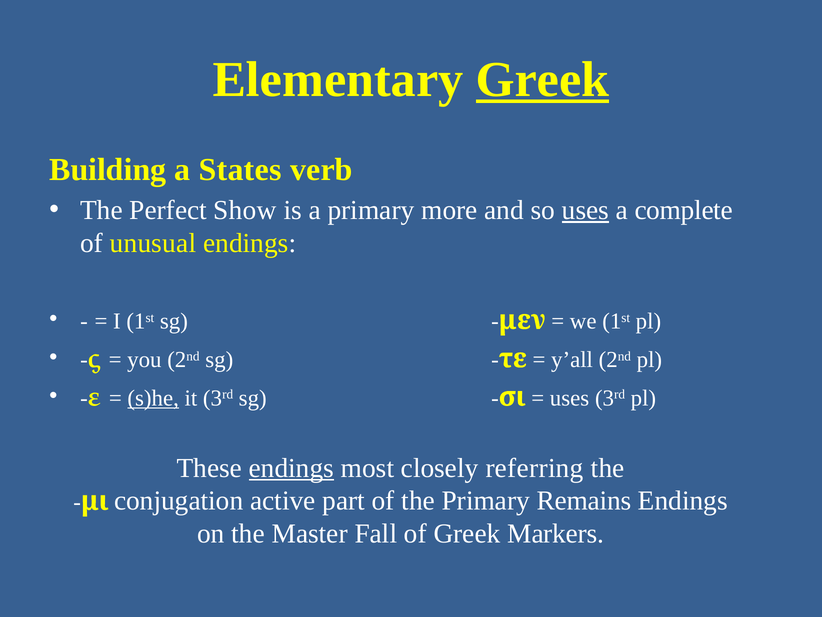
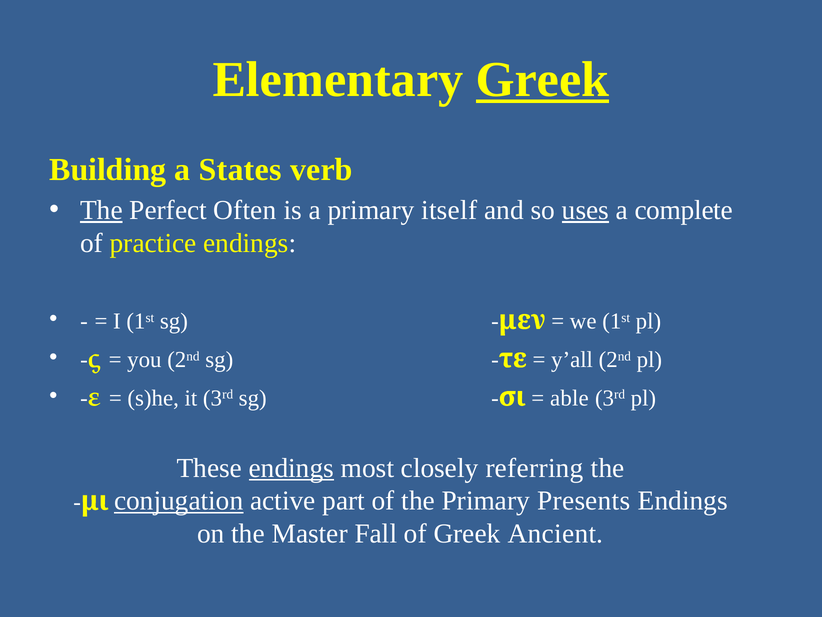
The underline: none -> present (101, 210)
Show: Show -> Often (245, 210)
more: more -> itself (449, 210)
unusual: unusual -> practice (153, 243)
s)he underline: present -> none (153, 398)
uses: uses -> able (569, 398)
conjugation underline: none -> present (179, 500)
Remains: Remains -> Presents (584, 500)
Markers: Markers -> Ancient (556, 533)
